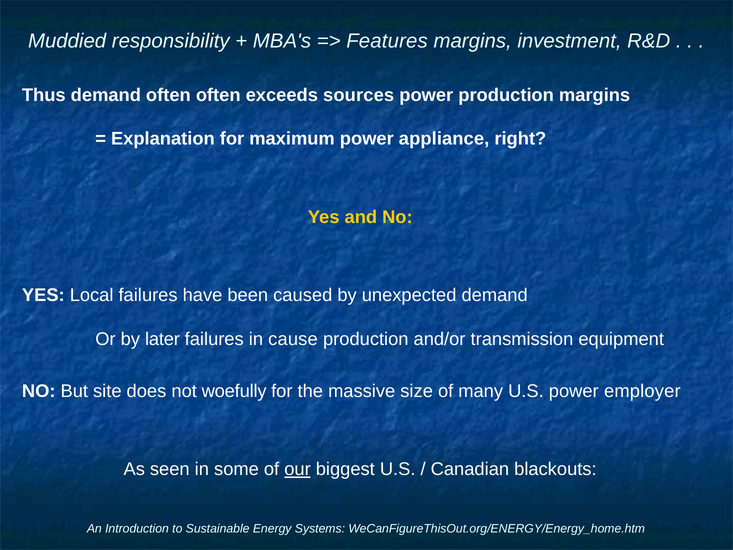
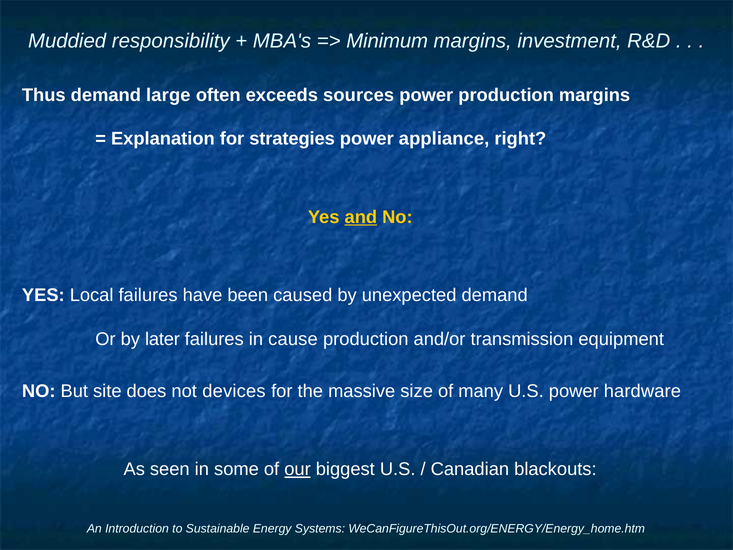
Features: Features -> Minimum (387, 41)
demand often: often -> large (168, 95)
maximum: maximum -> strategies (292, 139)
and underline: none -> present (361, 217)
woefully: woefully -> devices (234, 391)
employer: employer -> hardware (642, 391)
